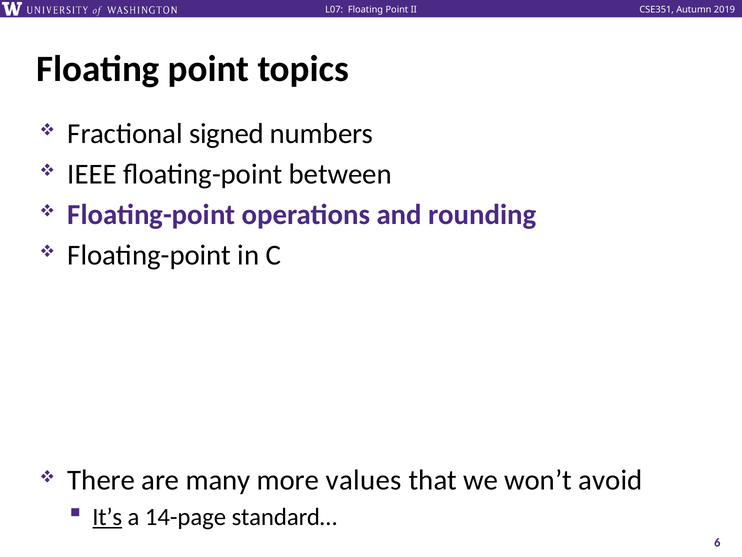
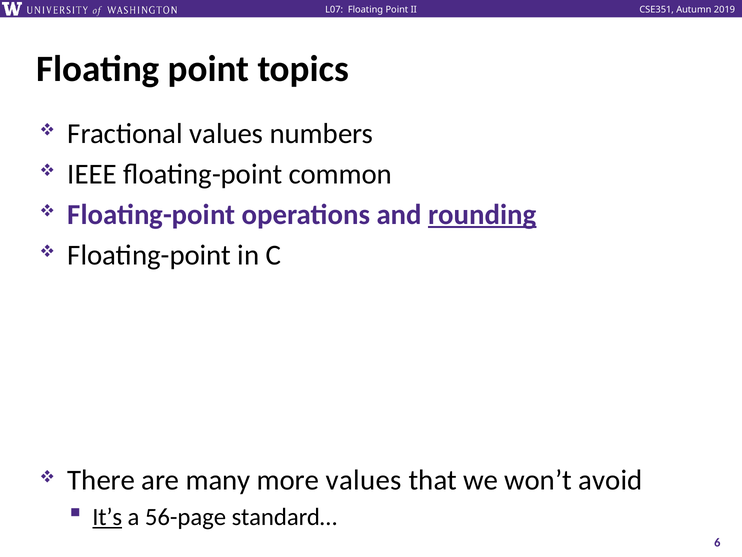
Fractional signed: signed -> values (226, 134)
between: between -> common (340, 174)
rounding underline: none -> present (482, 214)
14-page: 14-page -> 56-page (186, 517)
